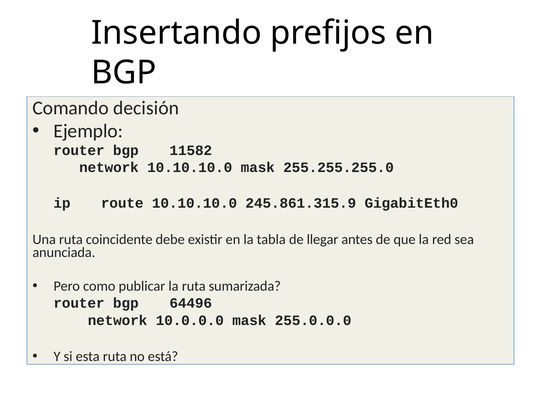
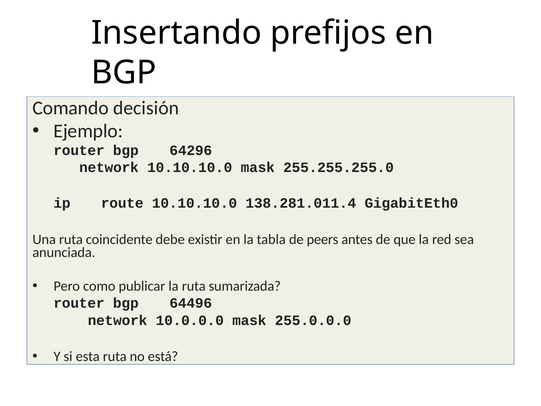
11582: 11582 -> 64296 (191, 150)
245.861.315.9: 245.861.315.9 -> 138.281.011.4 (301, 203)
llegar: llegar -> peers (323, 239)
